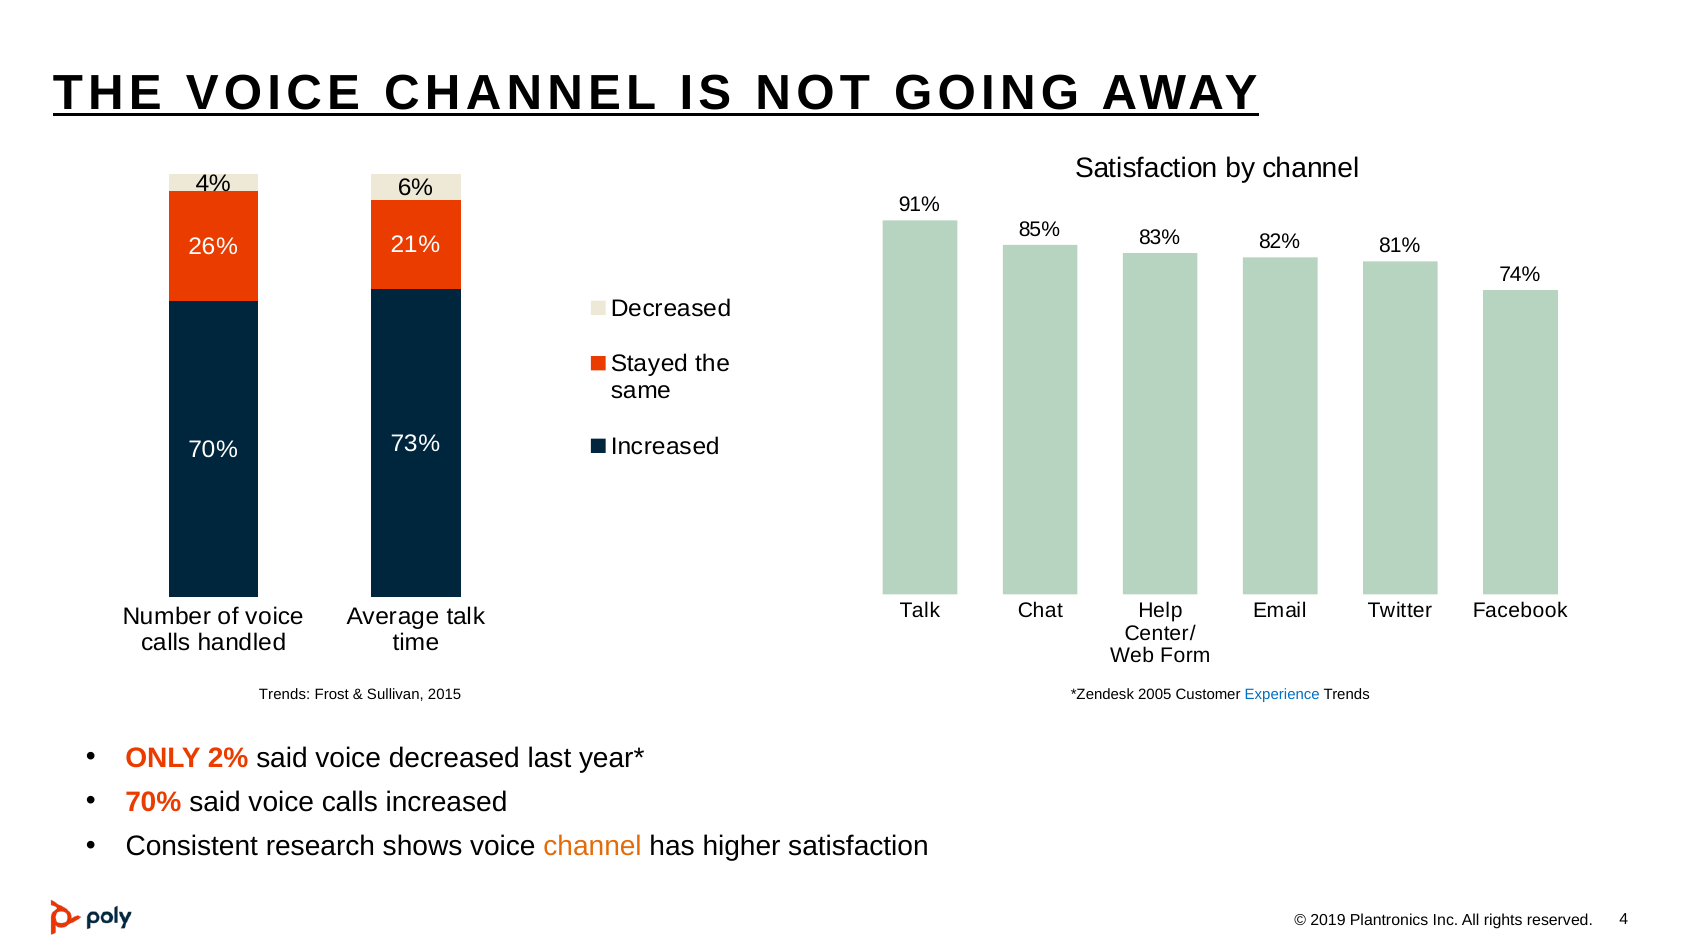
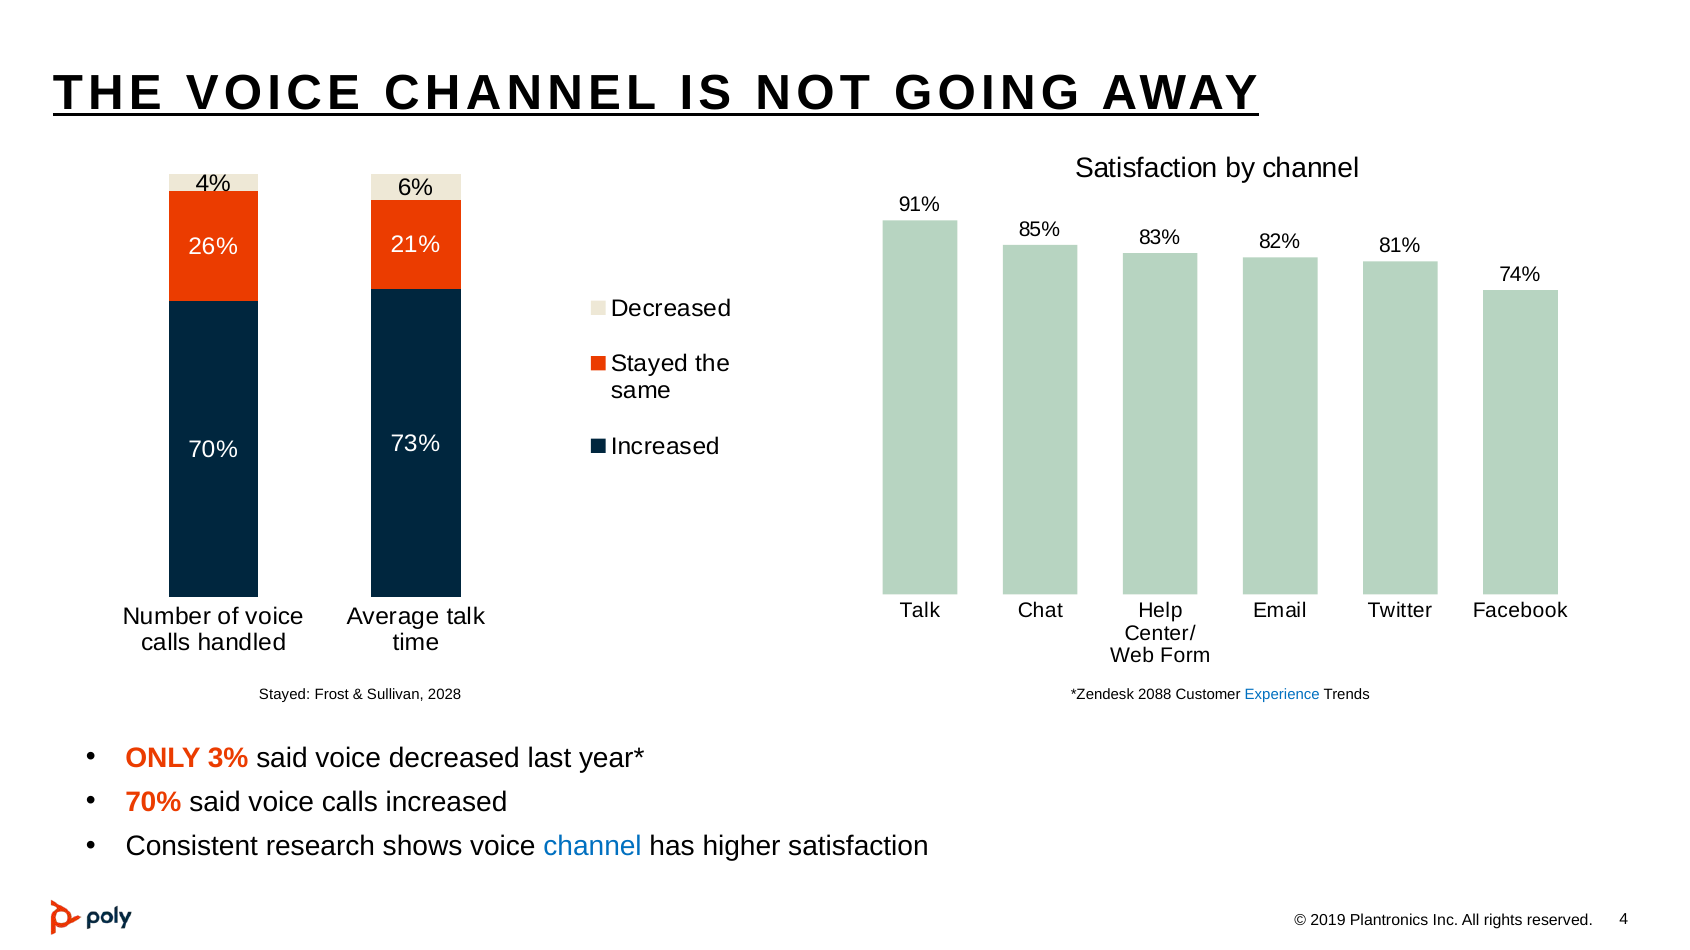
2005: 2005 -> 2088 (1155, 695)
Trends: Trends -> Stayed (285, 695)
2015: 2015 -> 2028 (445, 695)
2%: 2% -> 3% (228, 758)
channel colour: orange -> blue (593, 847)
